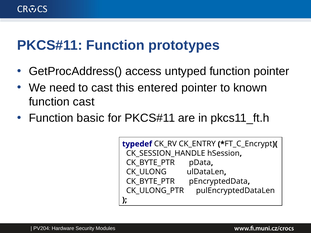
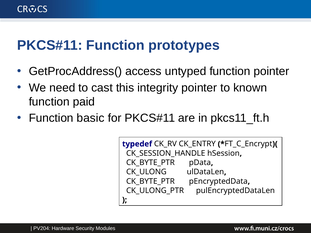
entered: entered -> integrity (158, 88)
function cast: cast -> paid (84, 102)
